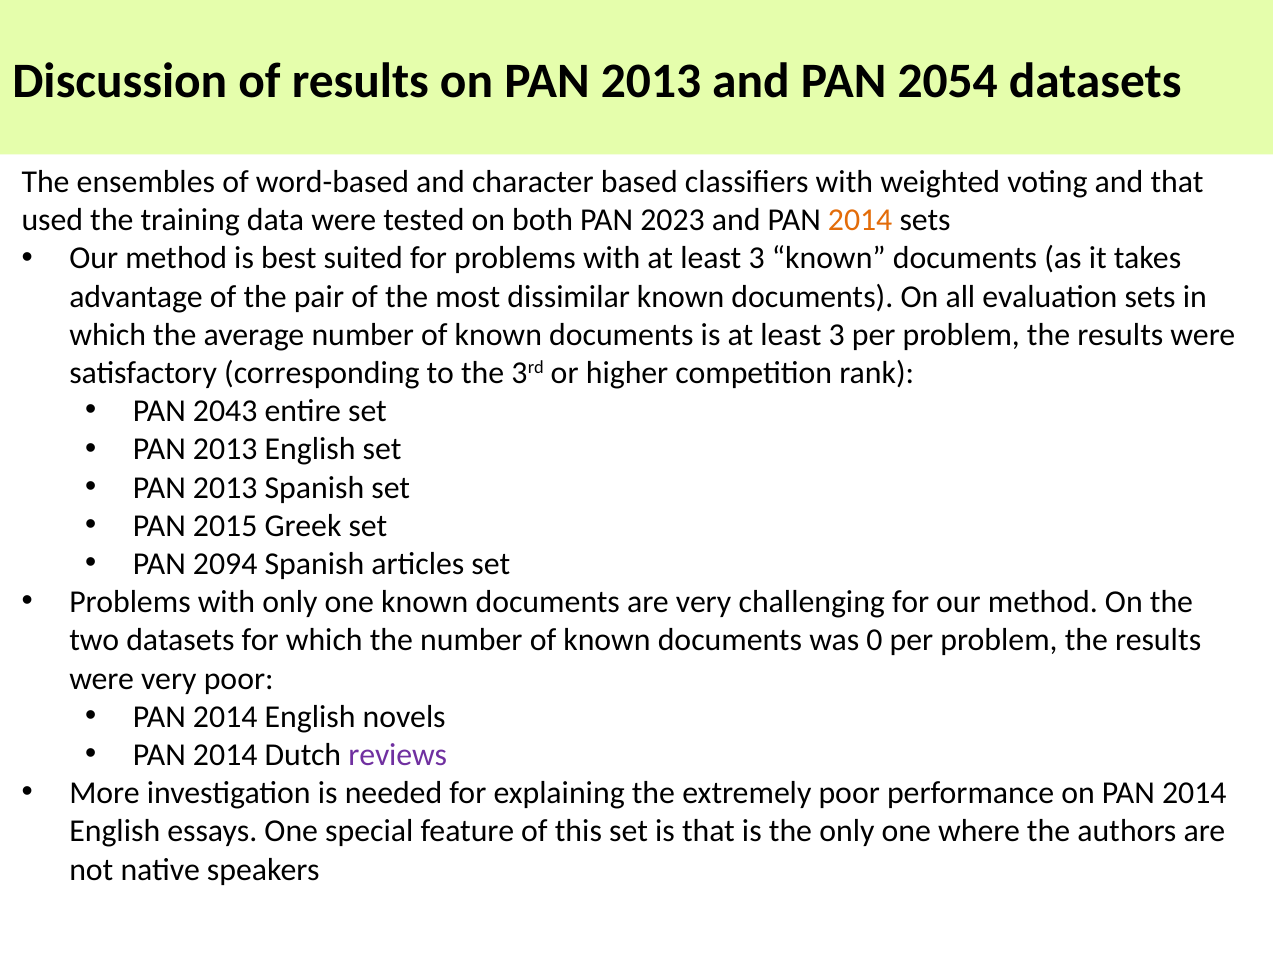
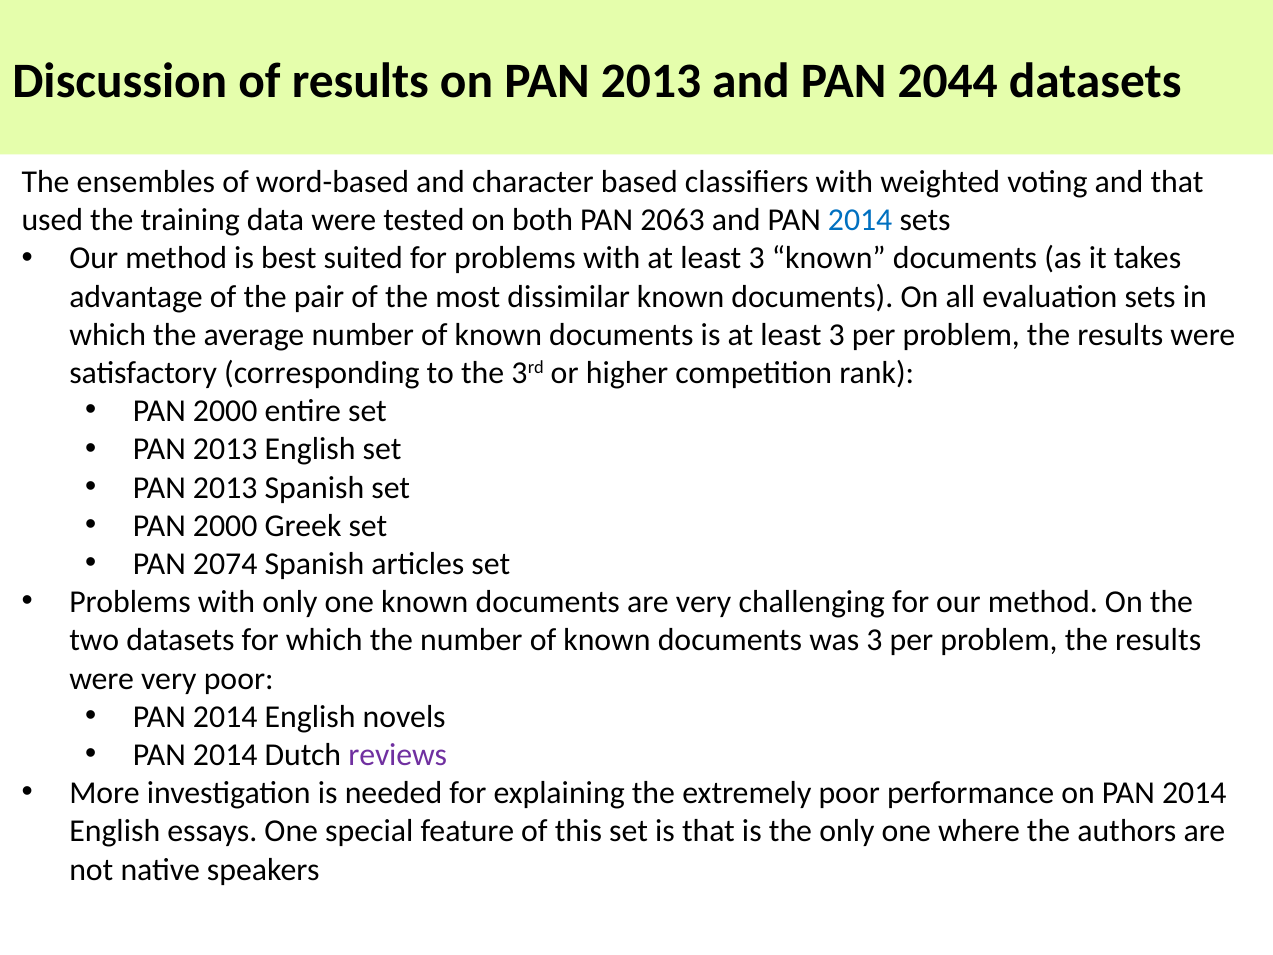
2054: 2054 -> 2044 (948, 82)
2023: 2023 -> 2063 (673, 220)
2014 colour: orange -> blue (860, 220)
2043: 2043 -> 2000 (225, 411)
2015: 2015 -> 2000 (225, 526)
2094: 2094 -> 2074 (225, 564)
was 0: 0 -> 3 (875, 640)
